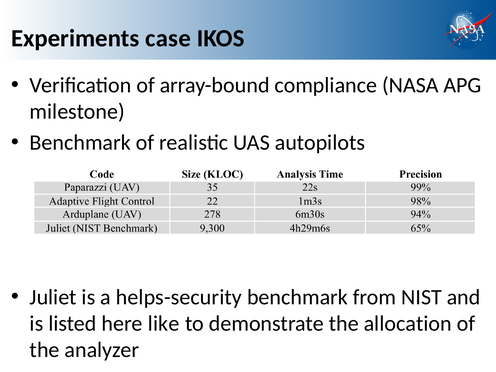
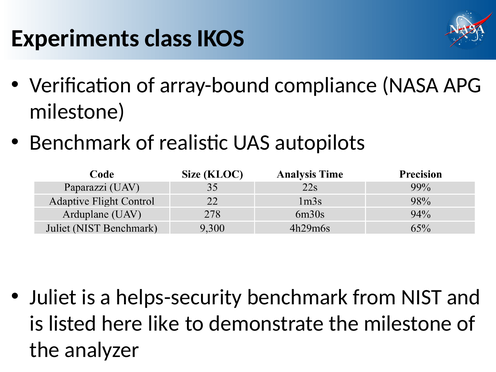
case: case -> class (168, 38)
the allocation: allocation -> milestone (408, 324)
